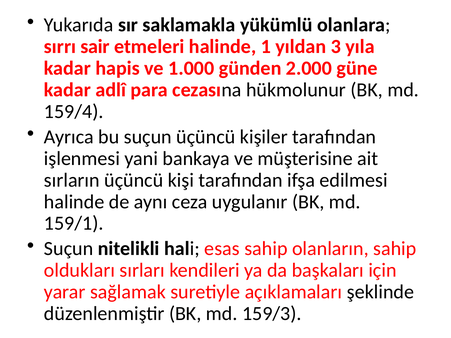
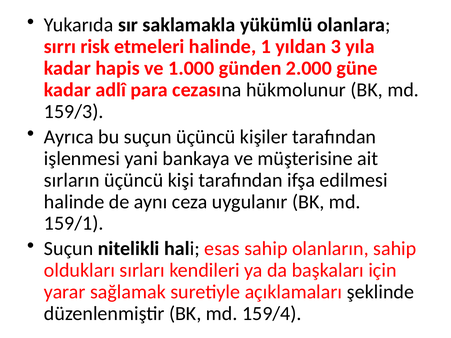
sair: sair -> risk (95, 47)
159/4: 159/4 -> 159/3 (74, 112)
159/3: 159/3 -> 159/4 (272, 314)
